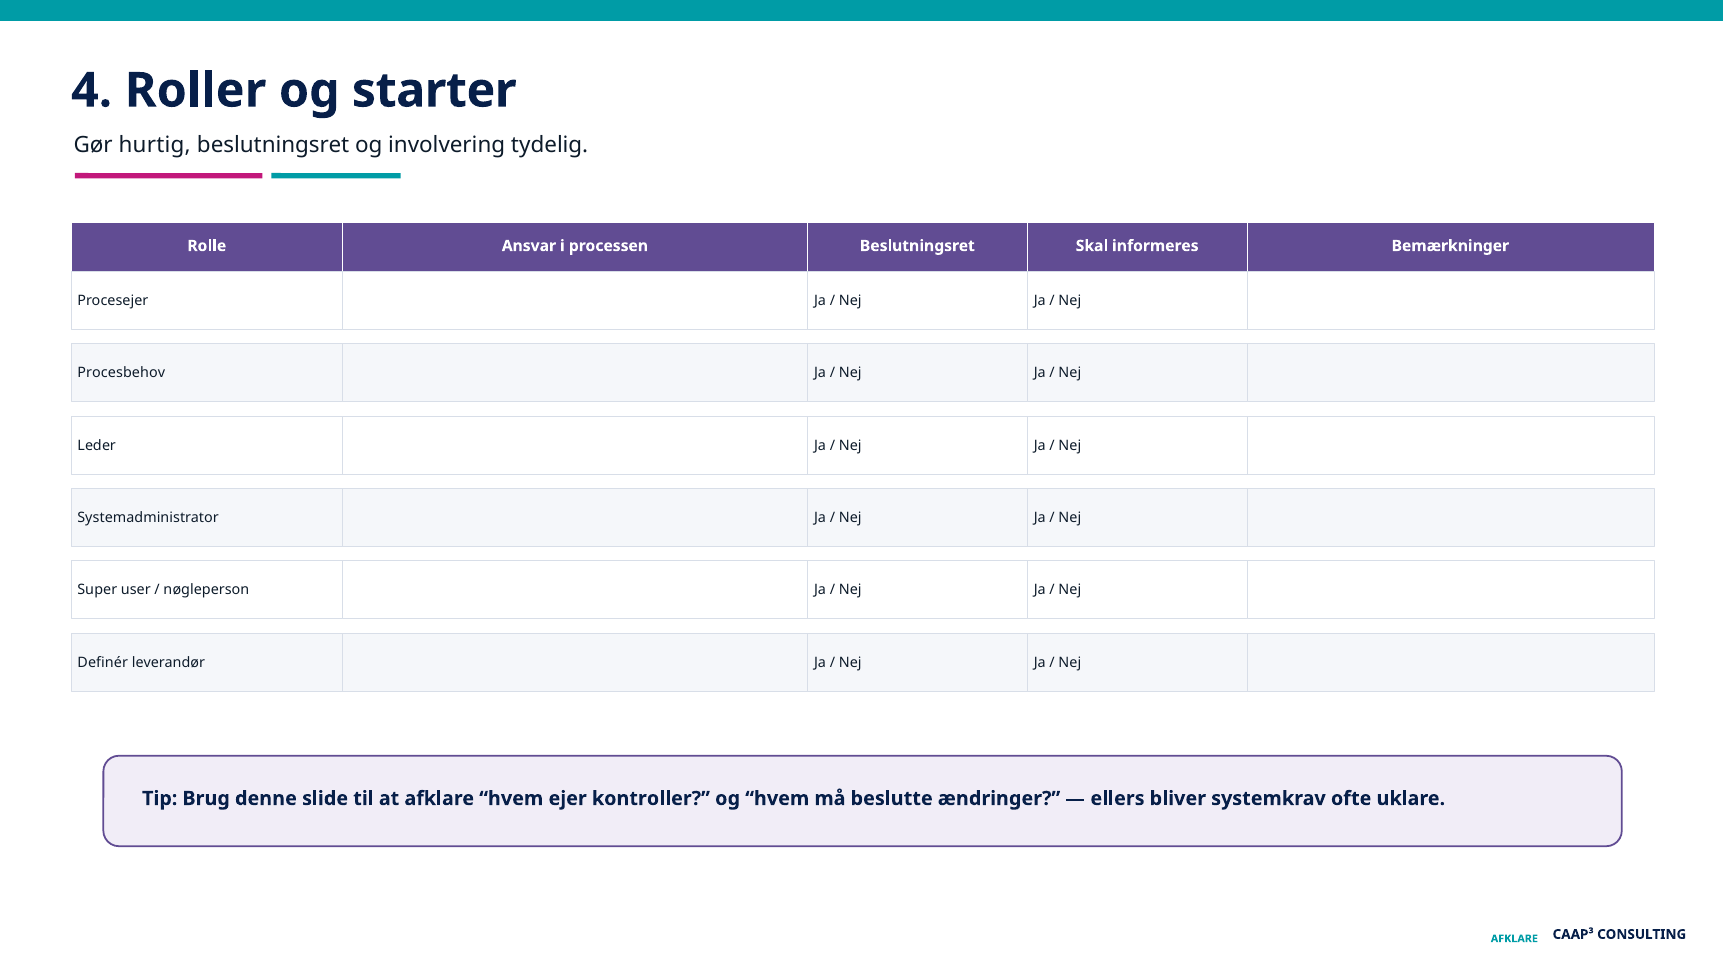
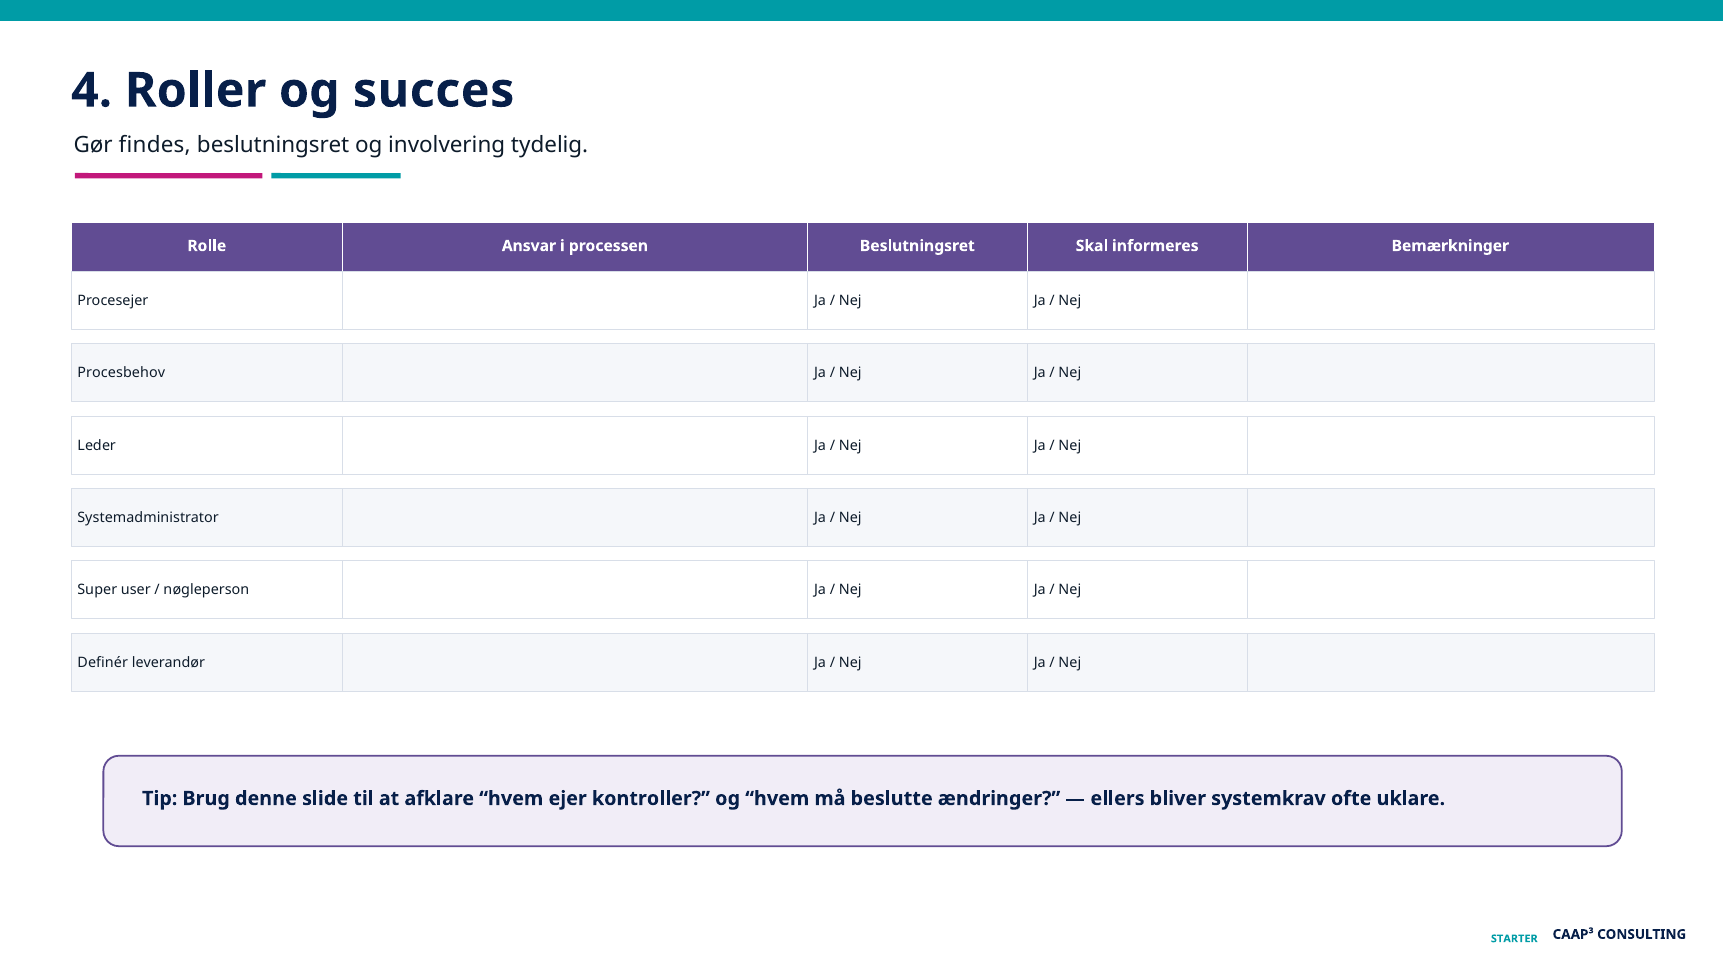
starter: starter -> succes (434, 91)
hurtig: hurtig -> findes (155, 146)
AFKLARE: AFKLARE -> STARTER (1514, 939)
